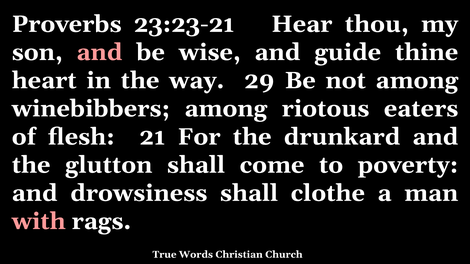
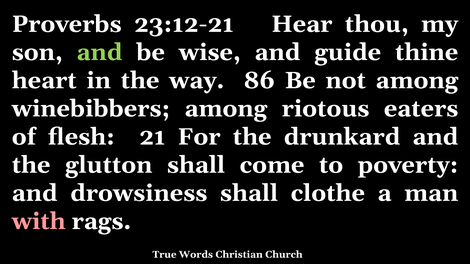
23:23-21: 23:23-21 -> 23:12-21 (184, 24)
and colour: pink -> light green (99, 52)
29: 29 -> 86 (259, 81)
